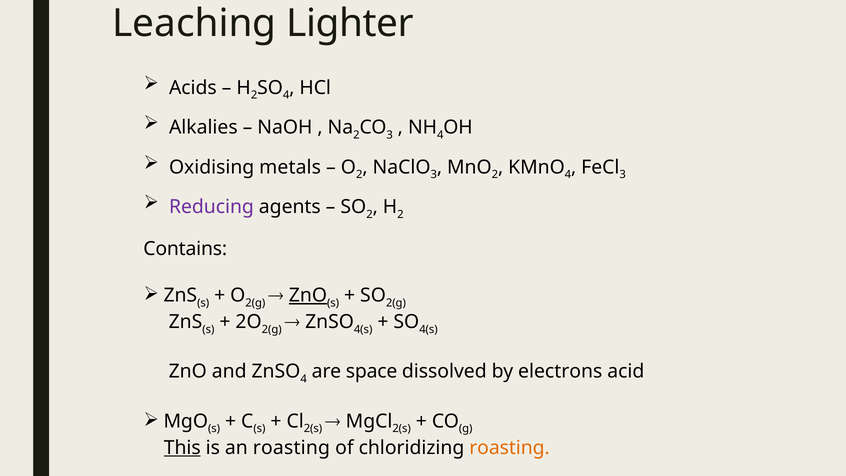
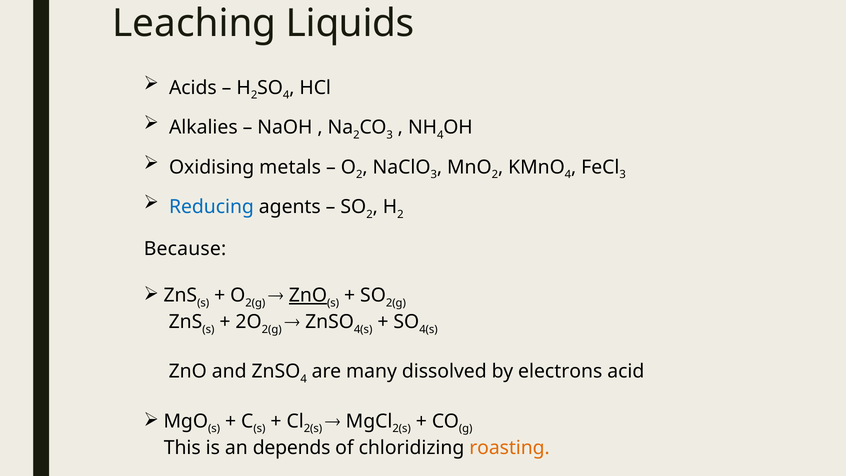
Lighter: Lighter -> Liquids (350, 24)
Reducing colour: purple -> blue (211, 207)
Contains: Contains -> Because (185, 249)
space: space -> many (371, 371)
This underline: present -> none (182, 448)
an roasting: roasting -> depends (292, 448)
